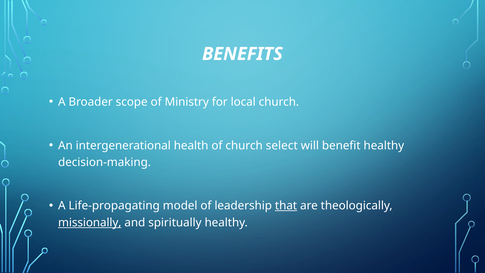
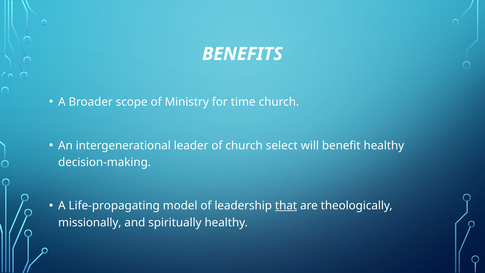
local: local -> time (243, 102)
health: health -> leader (191, 145)
missionally underline: present -> none (90, 222)
